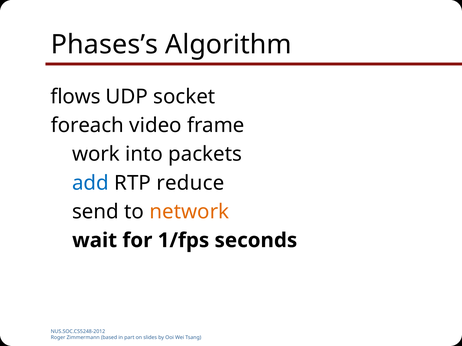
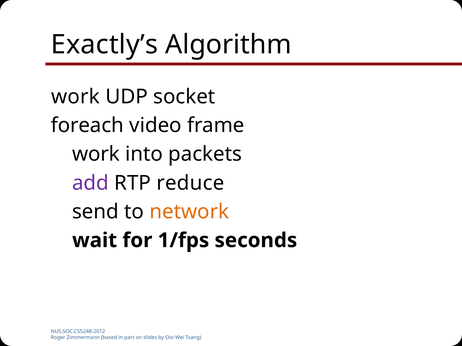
Phases’s: Phases’s -> Exactly’s (104, 45)
flows: flows -> work (75, 97)
add colour: blue -> purple (91, 183)
